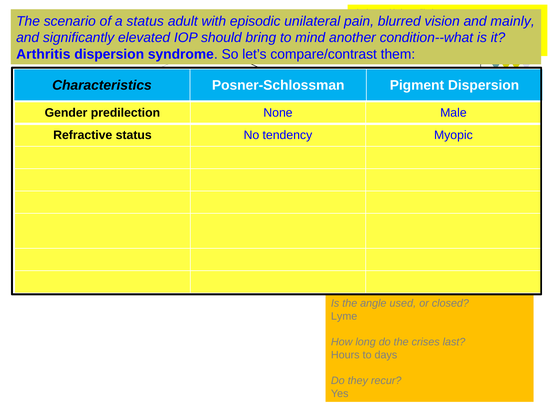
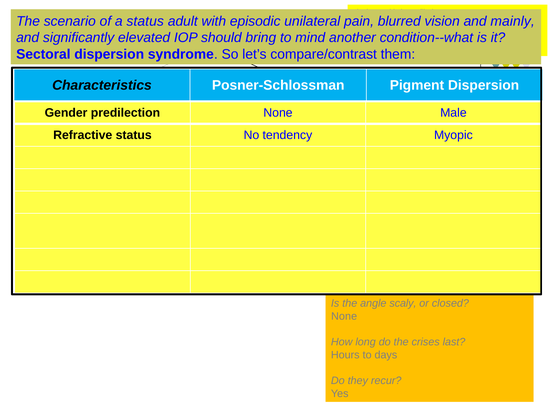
Arthritis: Arthritis -> Sectoral (43, 54)
used: used -> scaly (403, 303)
Lyme: Lyme -> None (344, 316)
